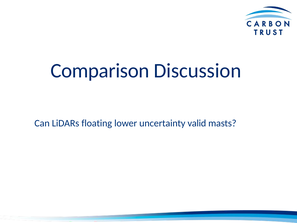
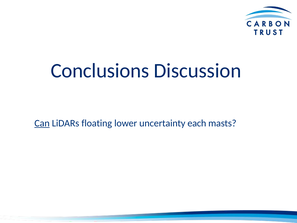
Comparison: Comparison -> Conclusions (100, 71)
Can underline: none -> present (42, 123)
valid: valid -> each (197, 123)
